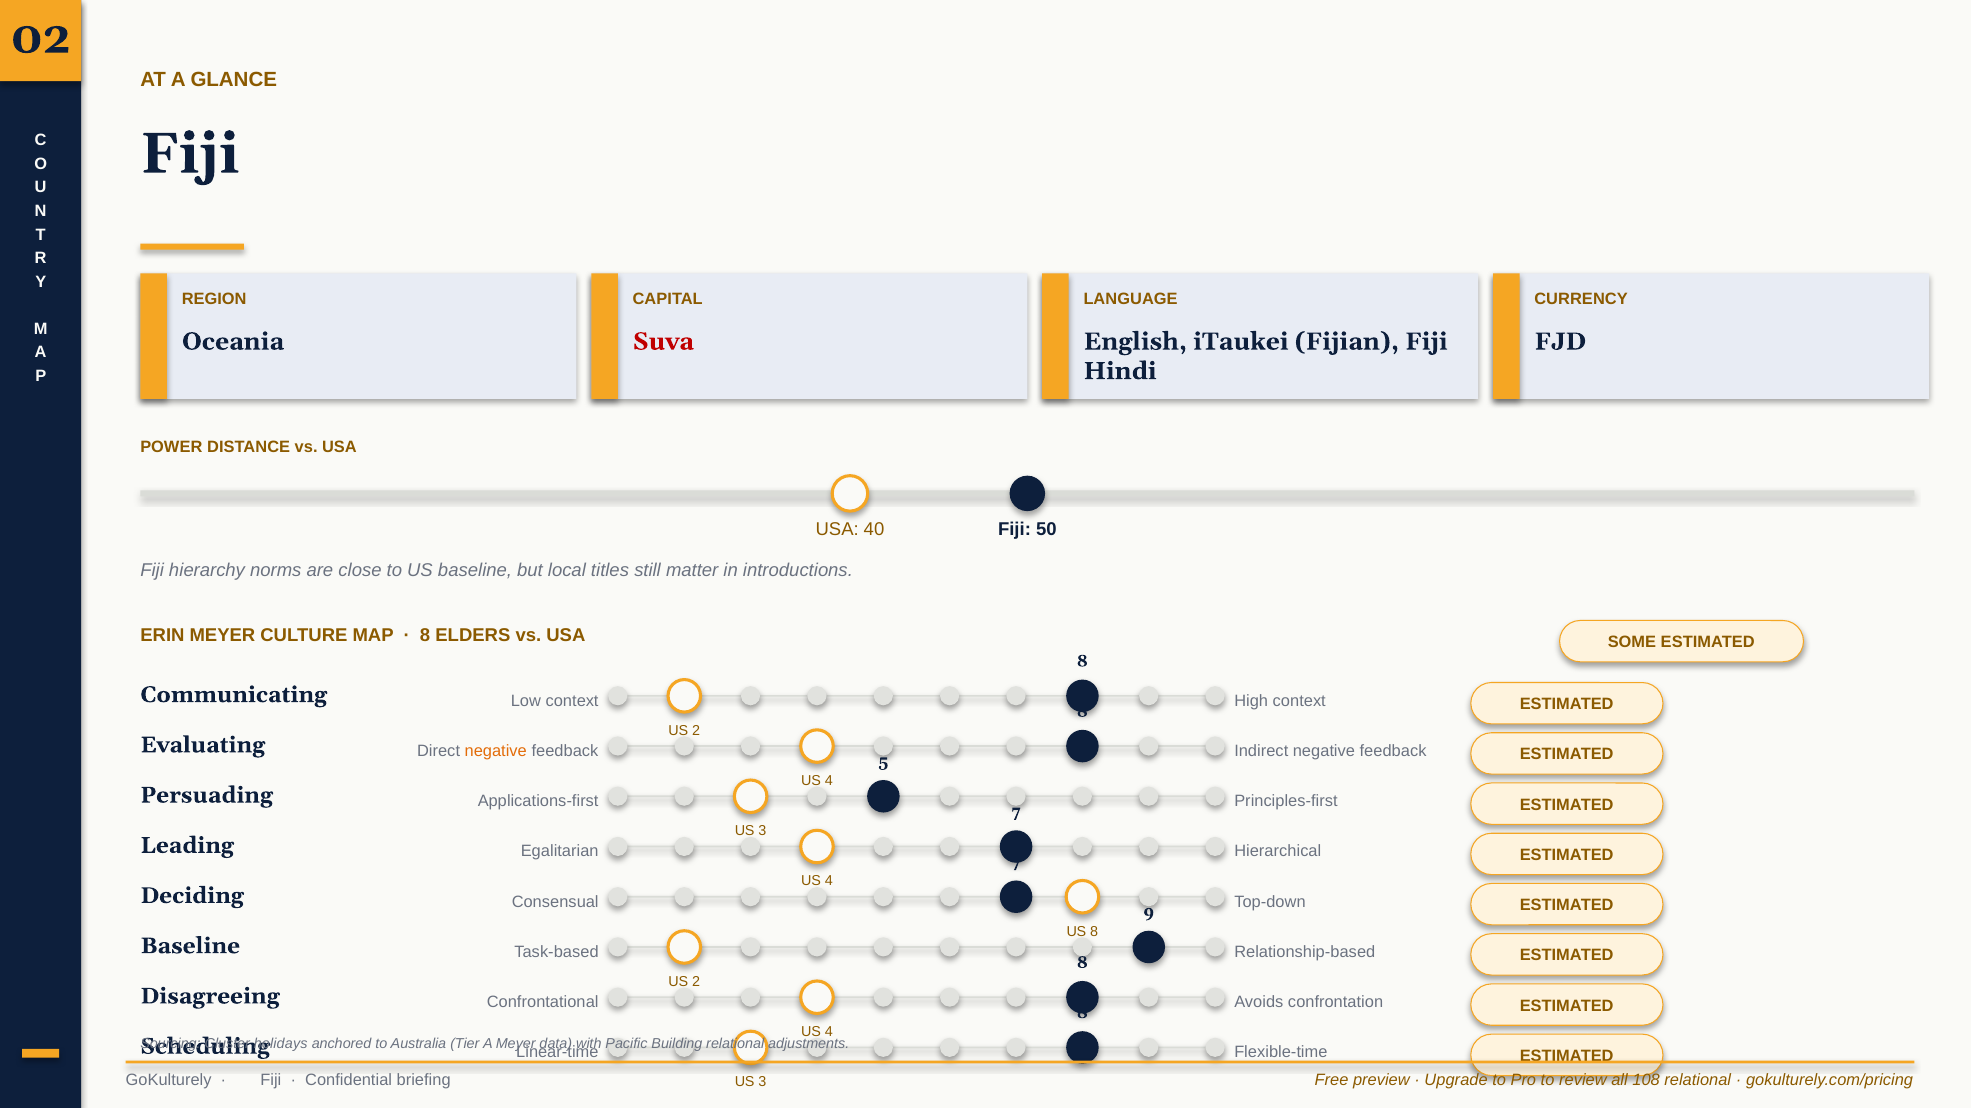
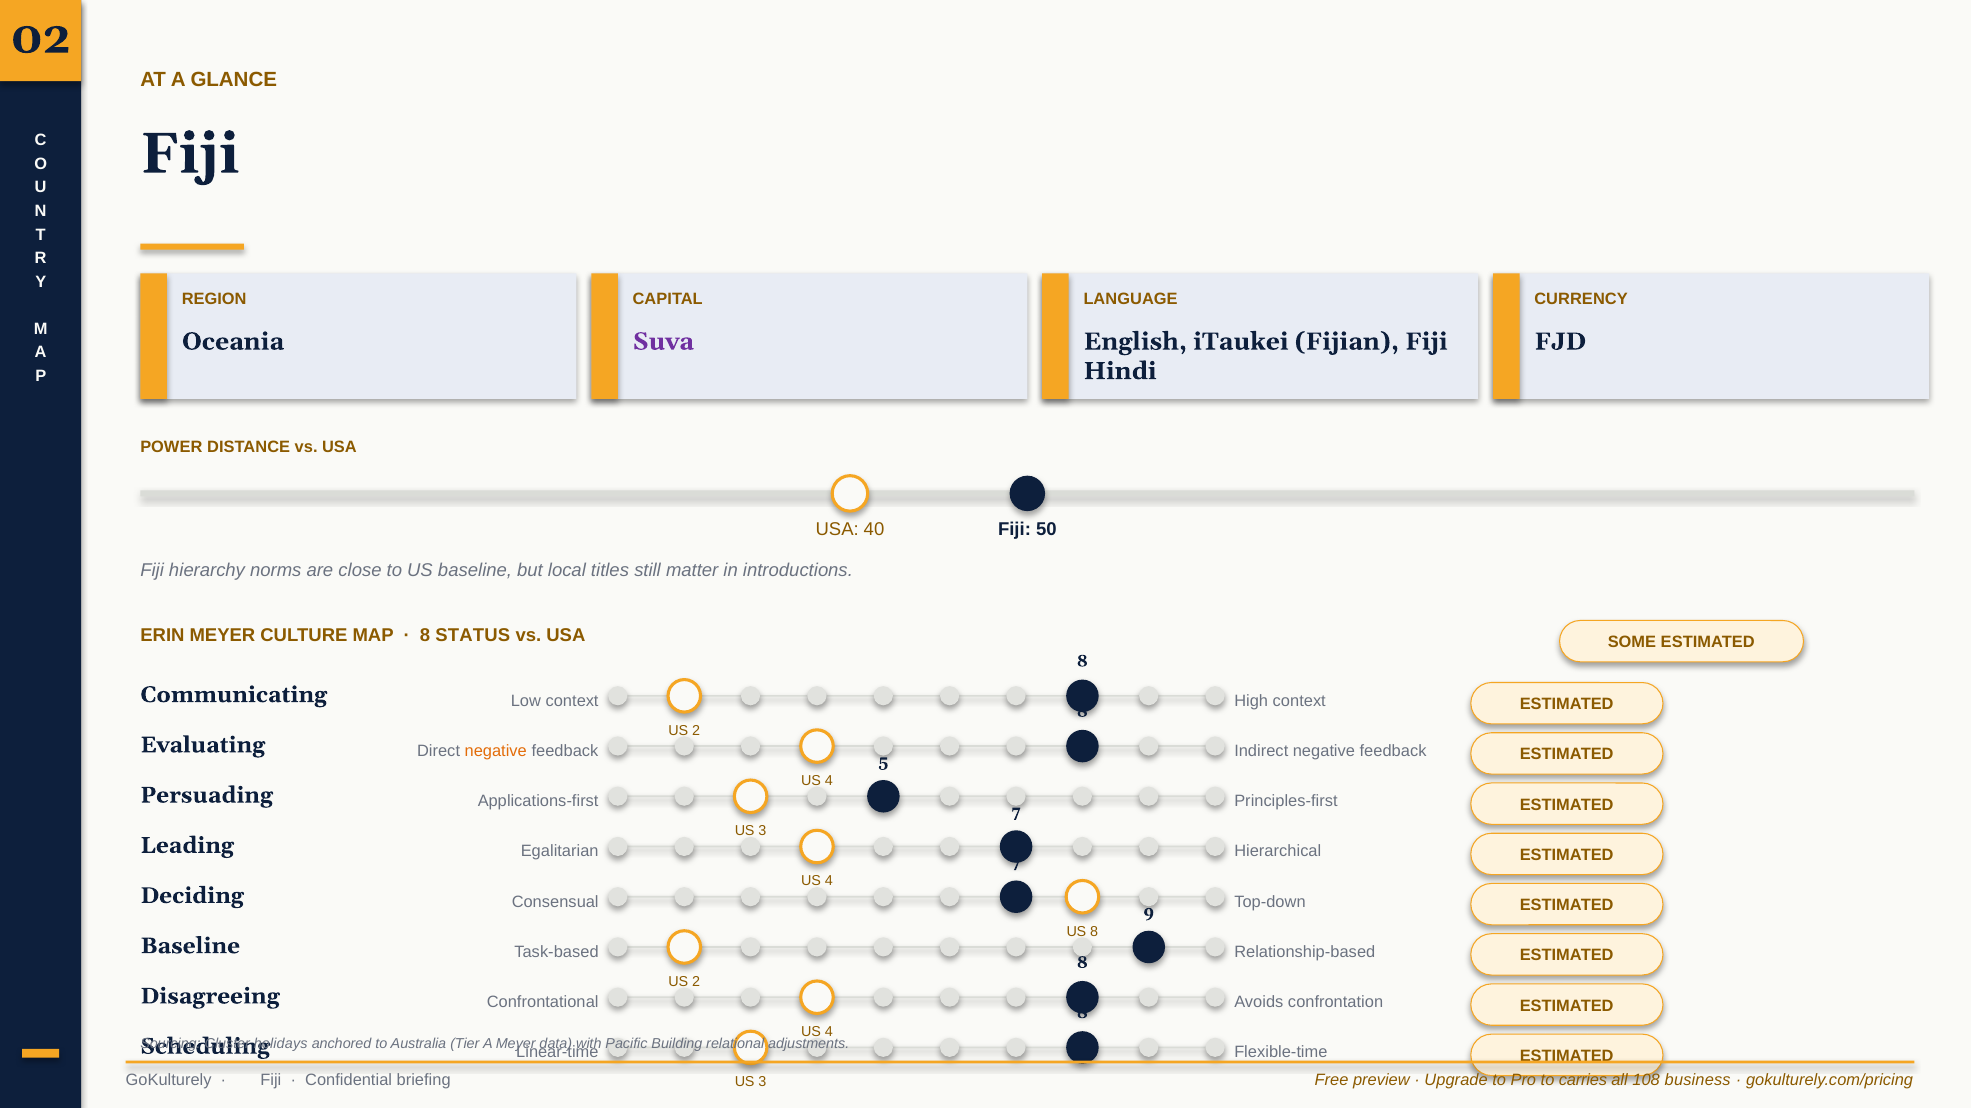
Suva colour: red -> purple (663, 342)
ELDERS: ELDERS -> STATUS (473, 636)
review: review -> carries (1583, 1081)
108 relational: relational -> business (1698, 1081)
